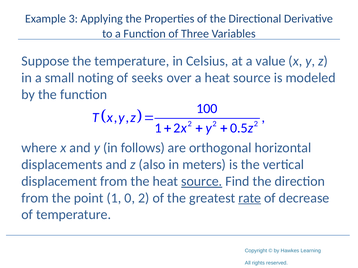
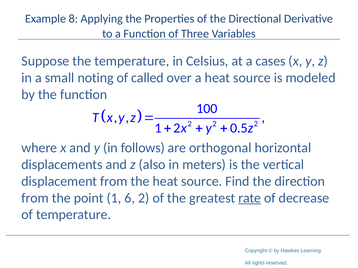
3: 3 -> 8 (73, 19)
value: value -> cases (271, 61)
seeks: seeks -> called (147, 78)
source underline: present -> none (202, 182)
0: 0 -> 6 (130, 198)
